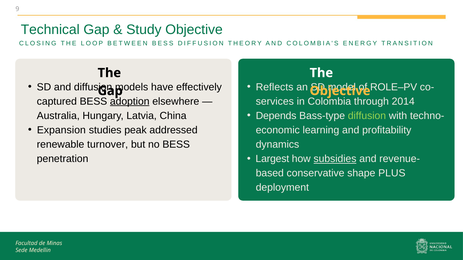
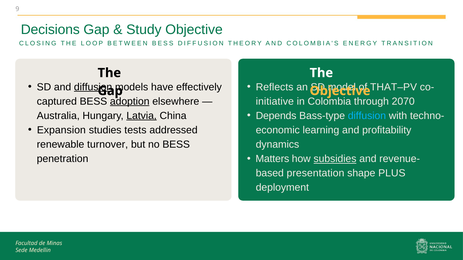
Technical: Technical -> Decisions (50, 30)
diffusion underline: none -> present (93, 87)
ROLE–PV: ROLE–PV -> THAT–PV (394, 87)
services: services -> initiative (275, 102)
2014: 2014 -> 2070 (403, 102)
diffusion colour: light green -> light blue (367, 116)
Latvia underline: none -> present (142, 116)
peak: peak -> tests (135, 130)
Largest: Largest -> Matters (272, 159)
conservative: conservative -> presentation (315, 174)
